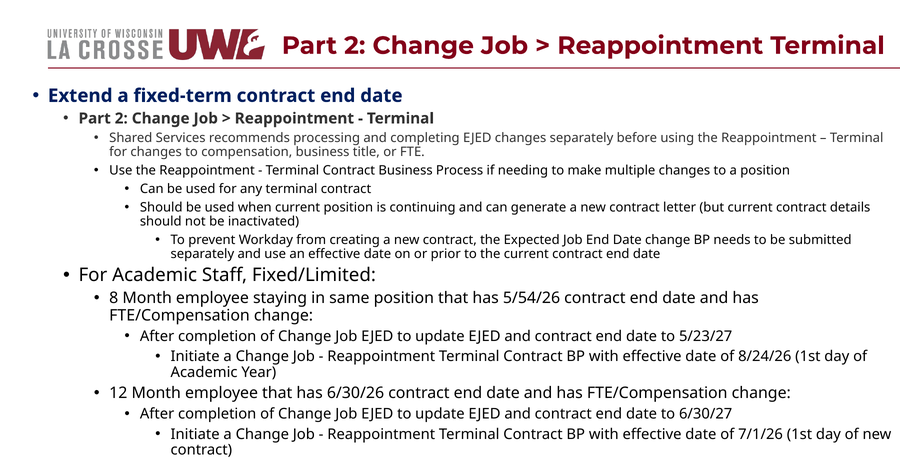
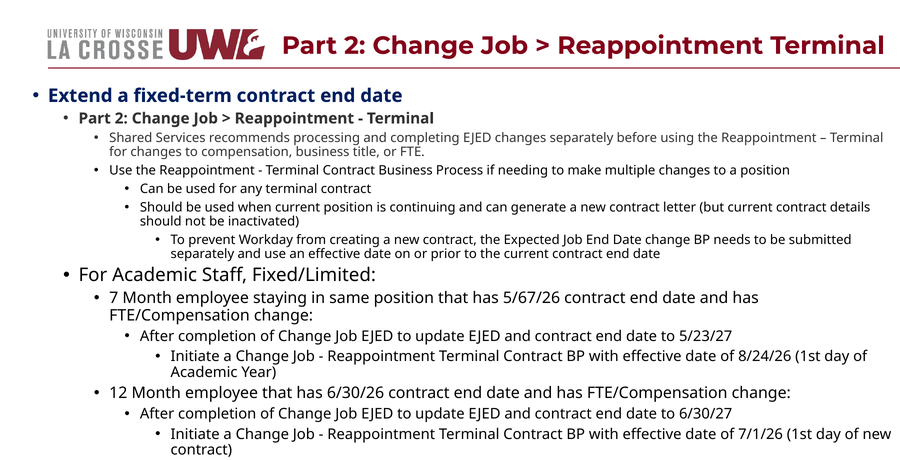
8: 8 -> 7 (114, 298)
5/54/26: 5/54/26 -> 5/67/26 (532, 298)
